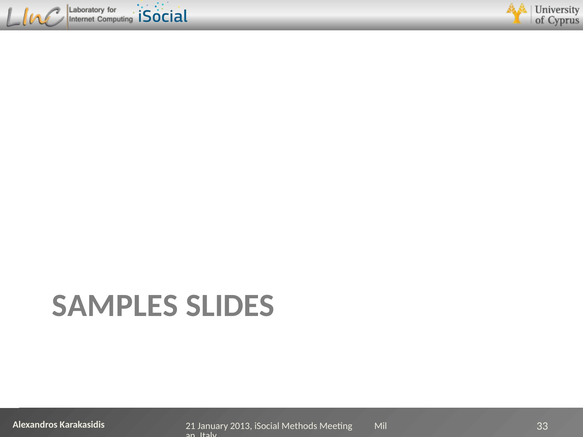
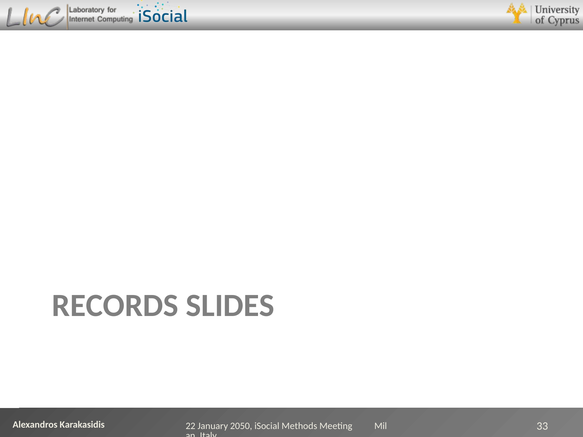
SAMPLES: SAMPLES -> RECORDS (115, 306)
21: 21 -> 22 (190, 426)
2013: 2013 -> 2050 (241, 426)
